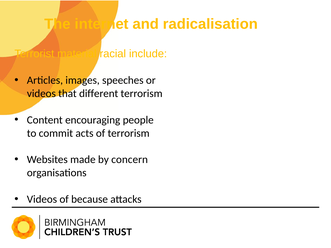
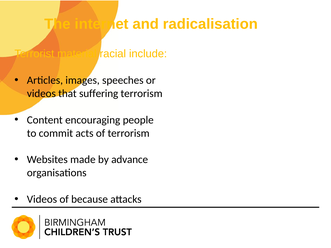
different: different -> suffering (99, 94)
concern: concern -> advance (130, 160)
